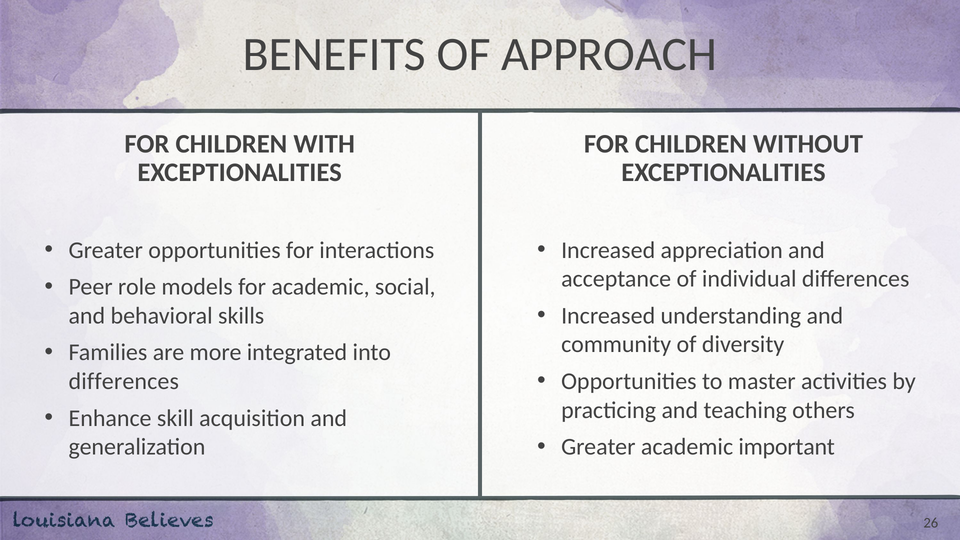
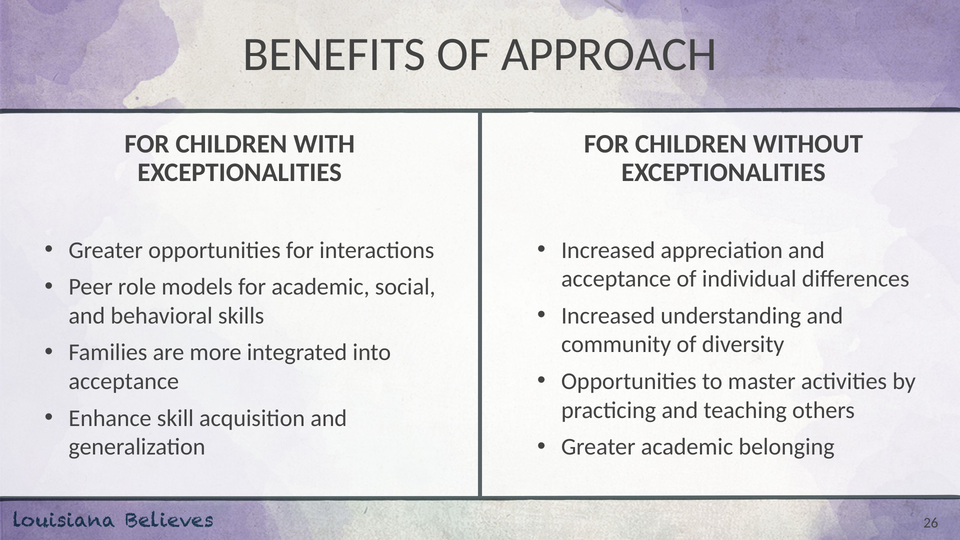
differences: differences -> acceptance (124, 381)
important: important -> belonging (787, 447)
